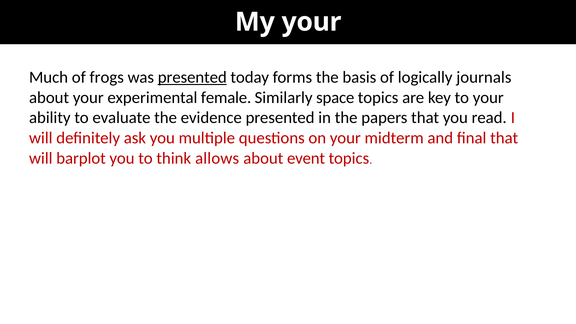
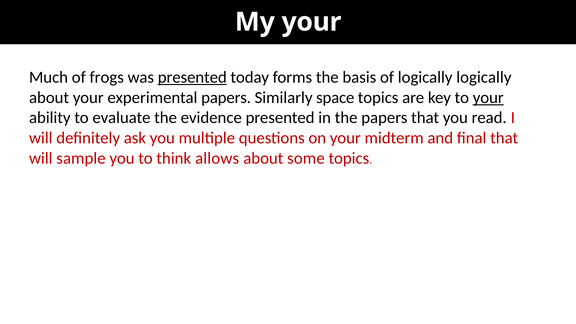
logically journals: journals -> logically (484, 77)
experimental female: female -> papers (226, 98)
your underline: none -> present (488, 98)
barplot: barplot -> sample (81, 158)
event: event -> some (306, 158)
